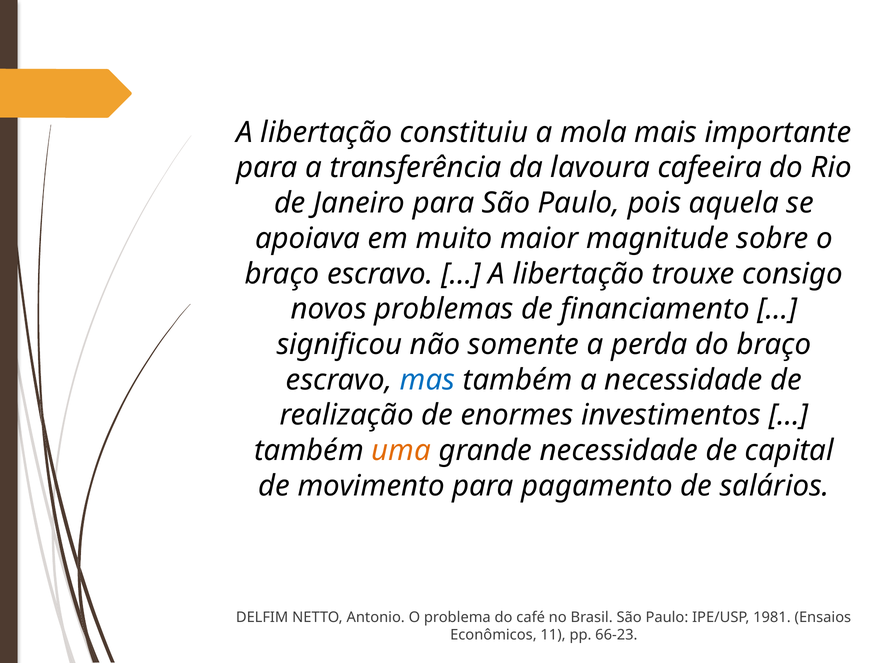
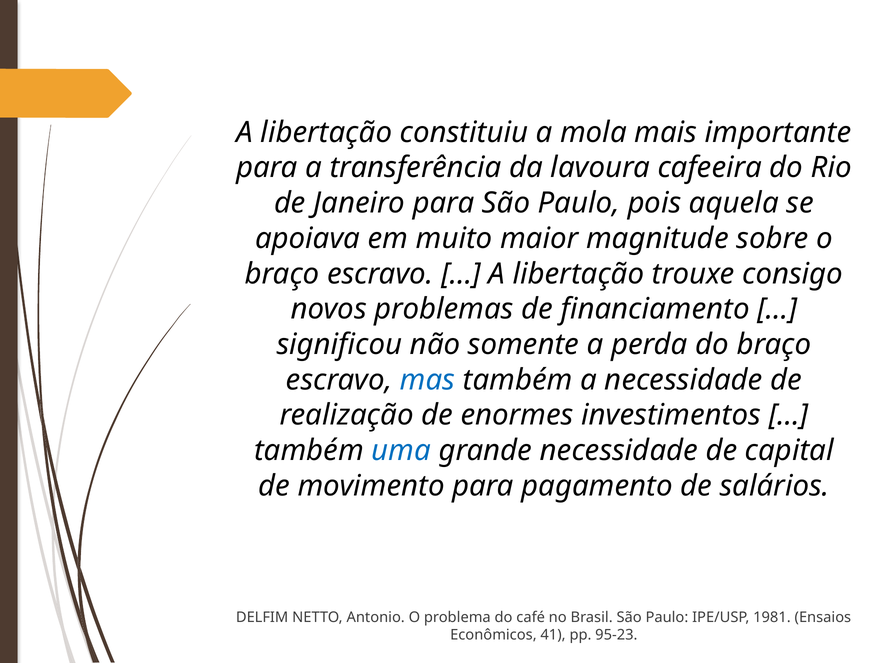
uma colour: orange -> blue (401, 450)
11: 11 -> 41 (553, 634)
66-23: 66-23 -> 95-23 (616, 634)
